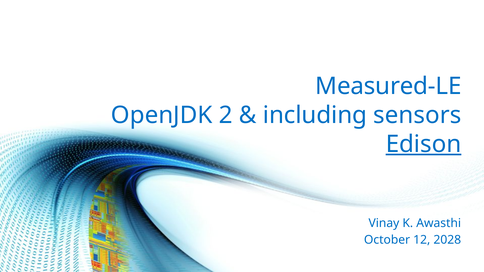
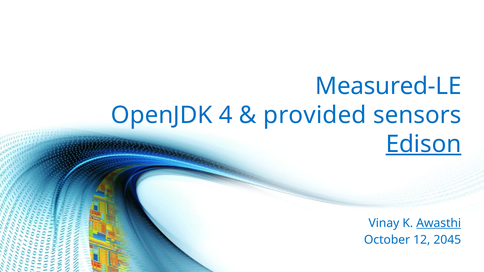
2: 2 -> 4 (226, 115)
including: including -> provided (315, 115)
Awasthi underline: none -> present (439, 223)
2028: 2028 -> 2045 (447, 240)
